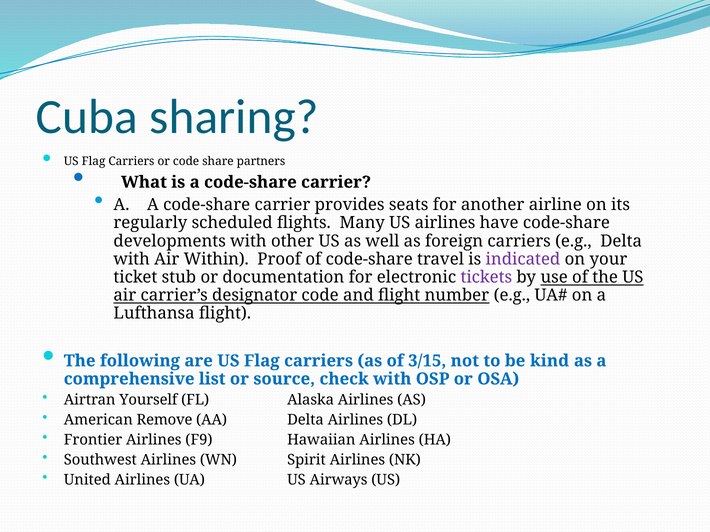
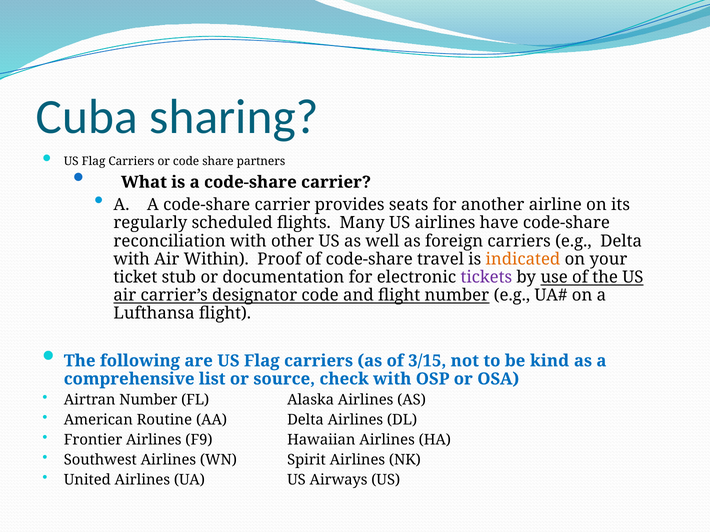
developments: developments -> reconciliation (170, 241)
indicated colour: purple -> orange (523, 259)
Airtran Yourself: Yourself -> Number (148, 400)
Remove: Remove -> Routine (164, 420)
